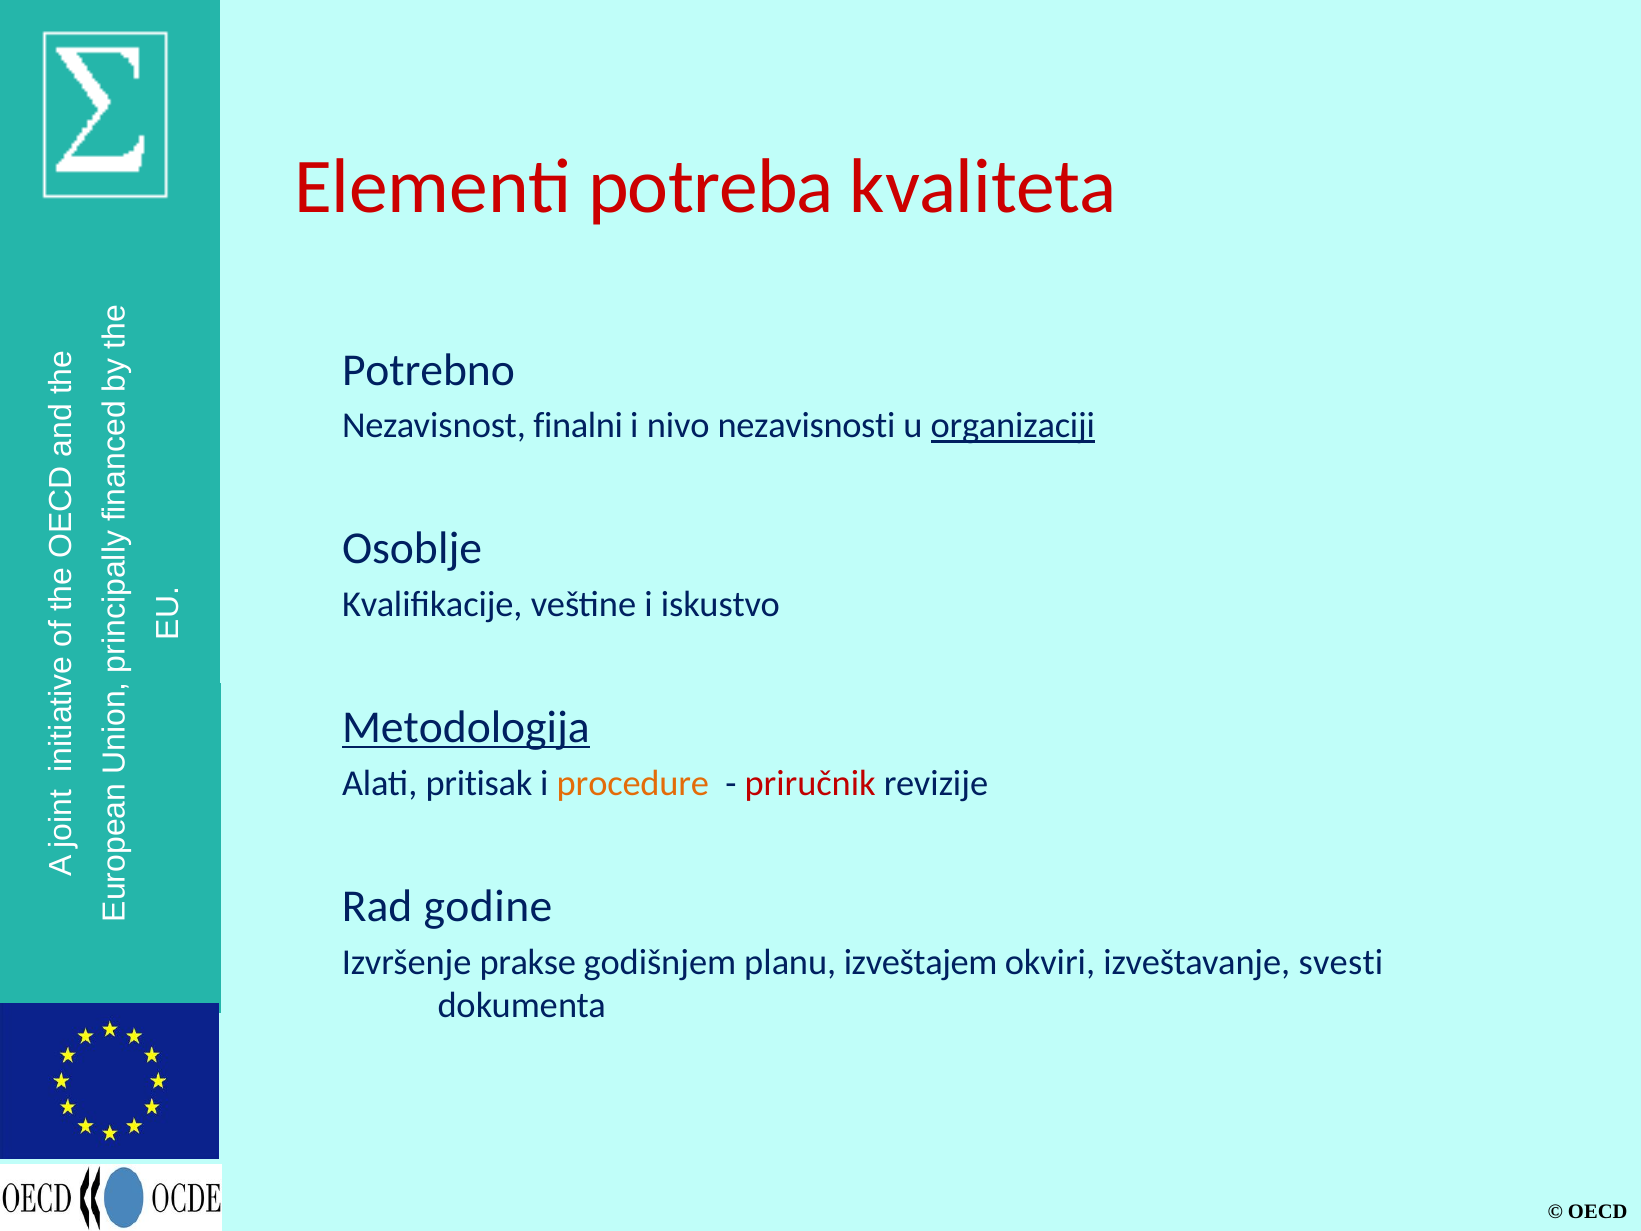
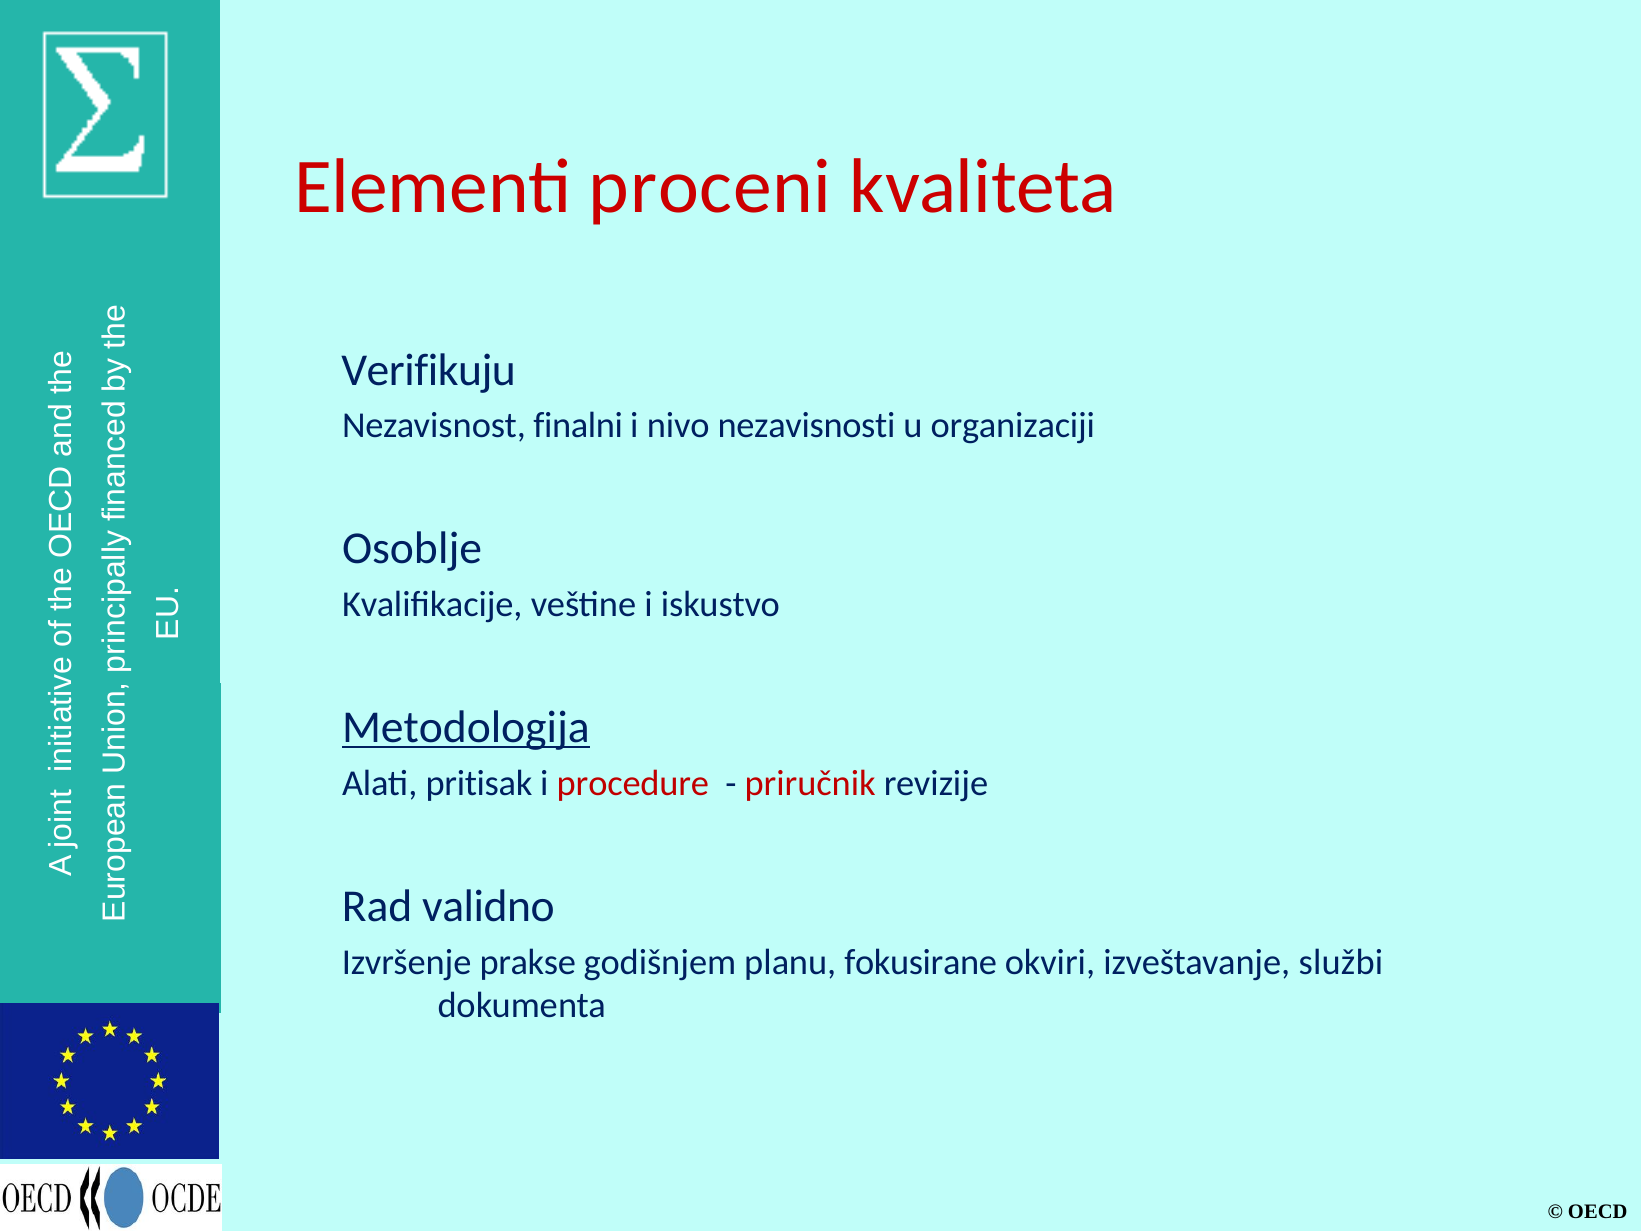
potreba: potreba -> proceni (710, 187)
Potrebno: Potrebno -> Verifikuju (429, 370)
organizaciji underline: present -> none (1013, 426)
procedure colour: orange -> red (633, 783)
godine: godine -> validno (488, 906)
izveštajem: izveštajem -> fokusirane (921, 962)
svesti: svesti -> službi (1341, 962)
